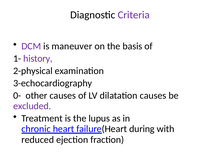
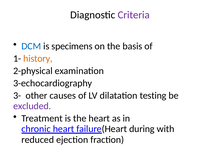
DCM colour: purple -> blue (31, 46)
maneuver: maneuver -> specimens (72, 46)
history colour: purple -> orange (38, 58)
0-: 0- -> 3- (17, 95)
dilatation causes: causes -> testing (153, 95)
the lupus: lupus -> heart (99, 118)
